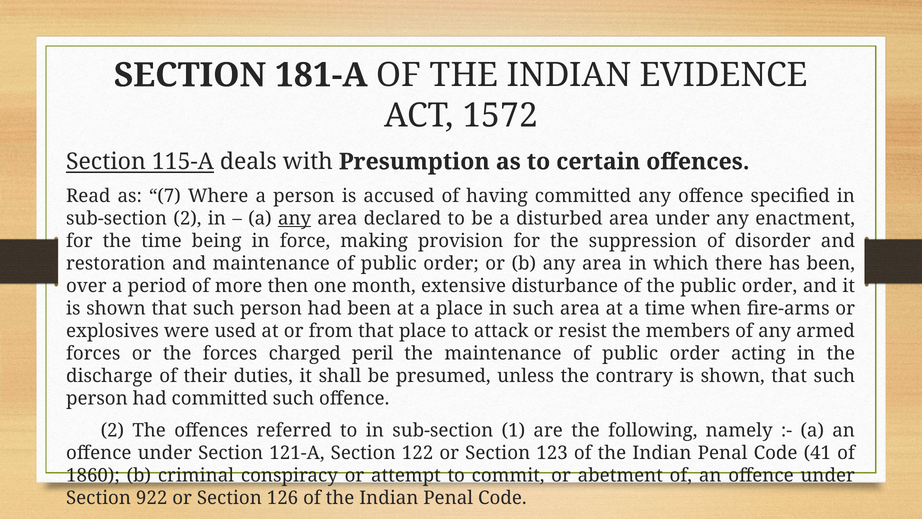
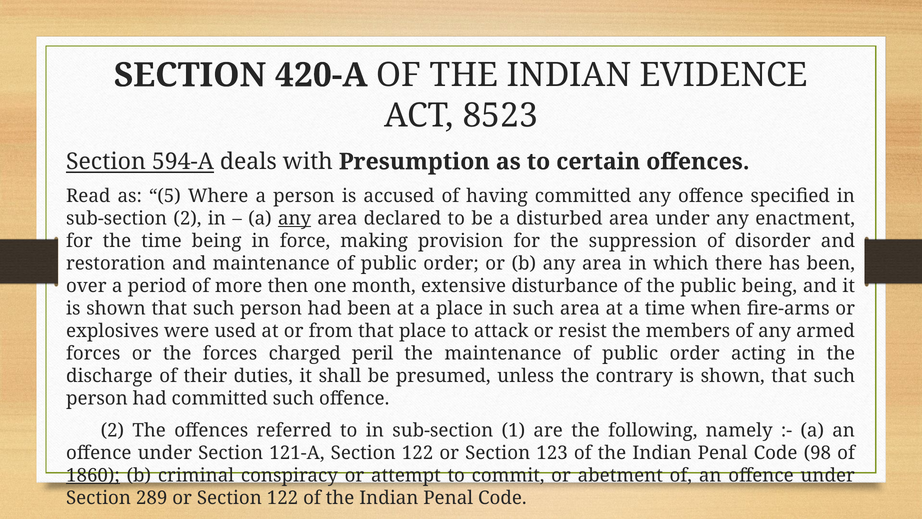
181-A: 181-A -> 420-A (321, 75)
1572: 1572 -> 8523 (500, 115)
115-A: 115-A -> 594-A (183, 162)
7: 7 -> 5 (165, 196)
the public order: order -> being (770, 286)
41: 41 -> 98 (817, 453)
1860 underline: none -> present (93, 475)
922: 922 -> 289 (152, 498)
or Section 126: 126 -> 122 (283, 498)
